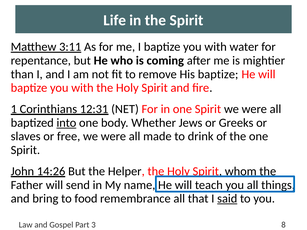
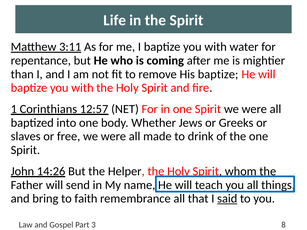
12:31: 12:31 -> 12:57 (94, 109)
into underline: present -> none (66, 123)
food: food -> faith (86, 199)
